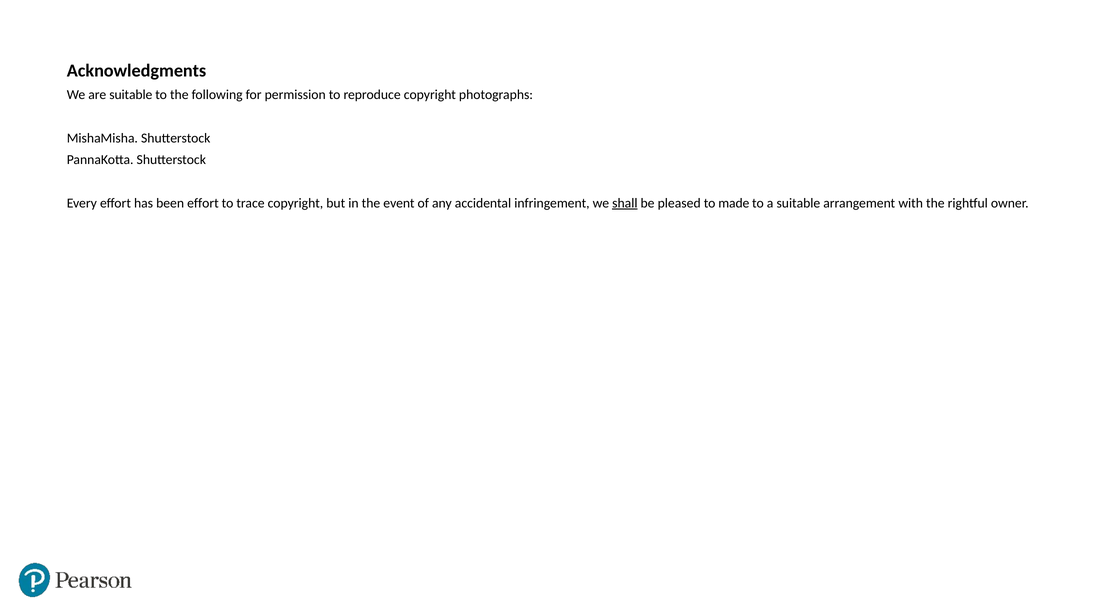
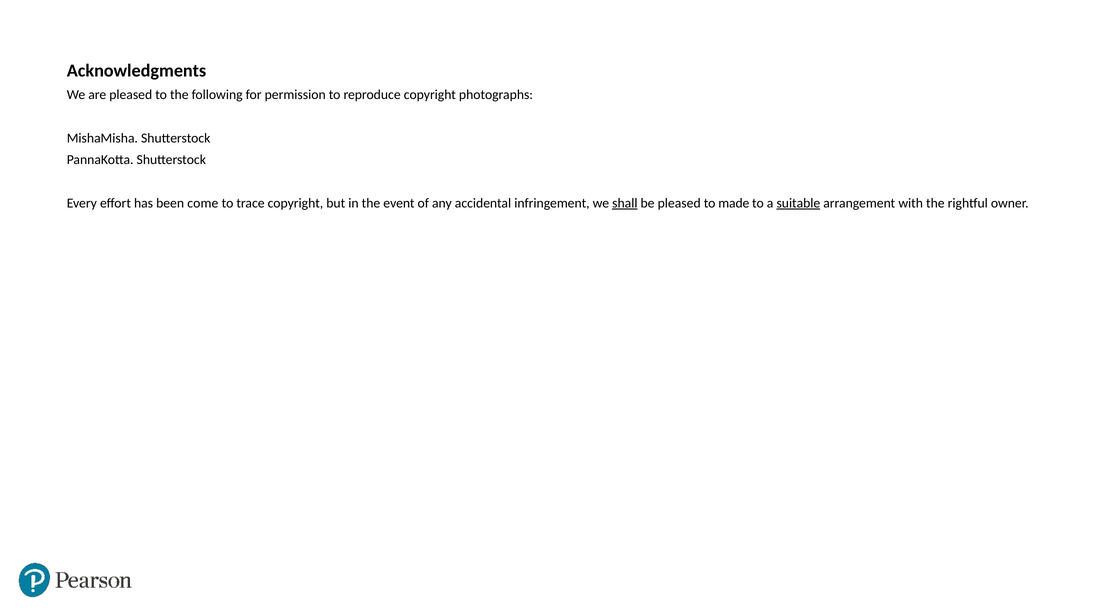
are suitable: suitable -> pleased (131, 95)
been effort: effort -> come (203, 203)
suitable underline: none -> present (798, 203)
